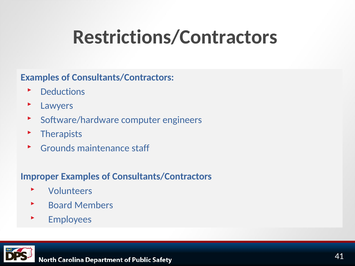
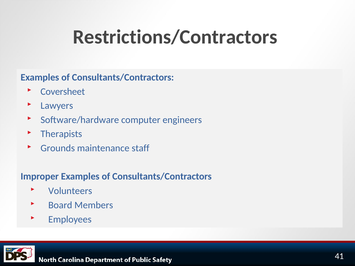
Deductions: Deductions -> Coversheet (63, 92)
